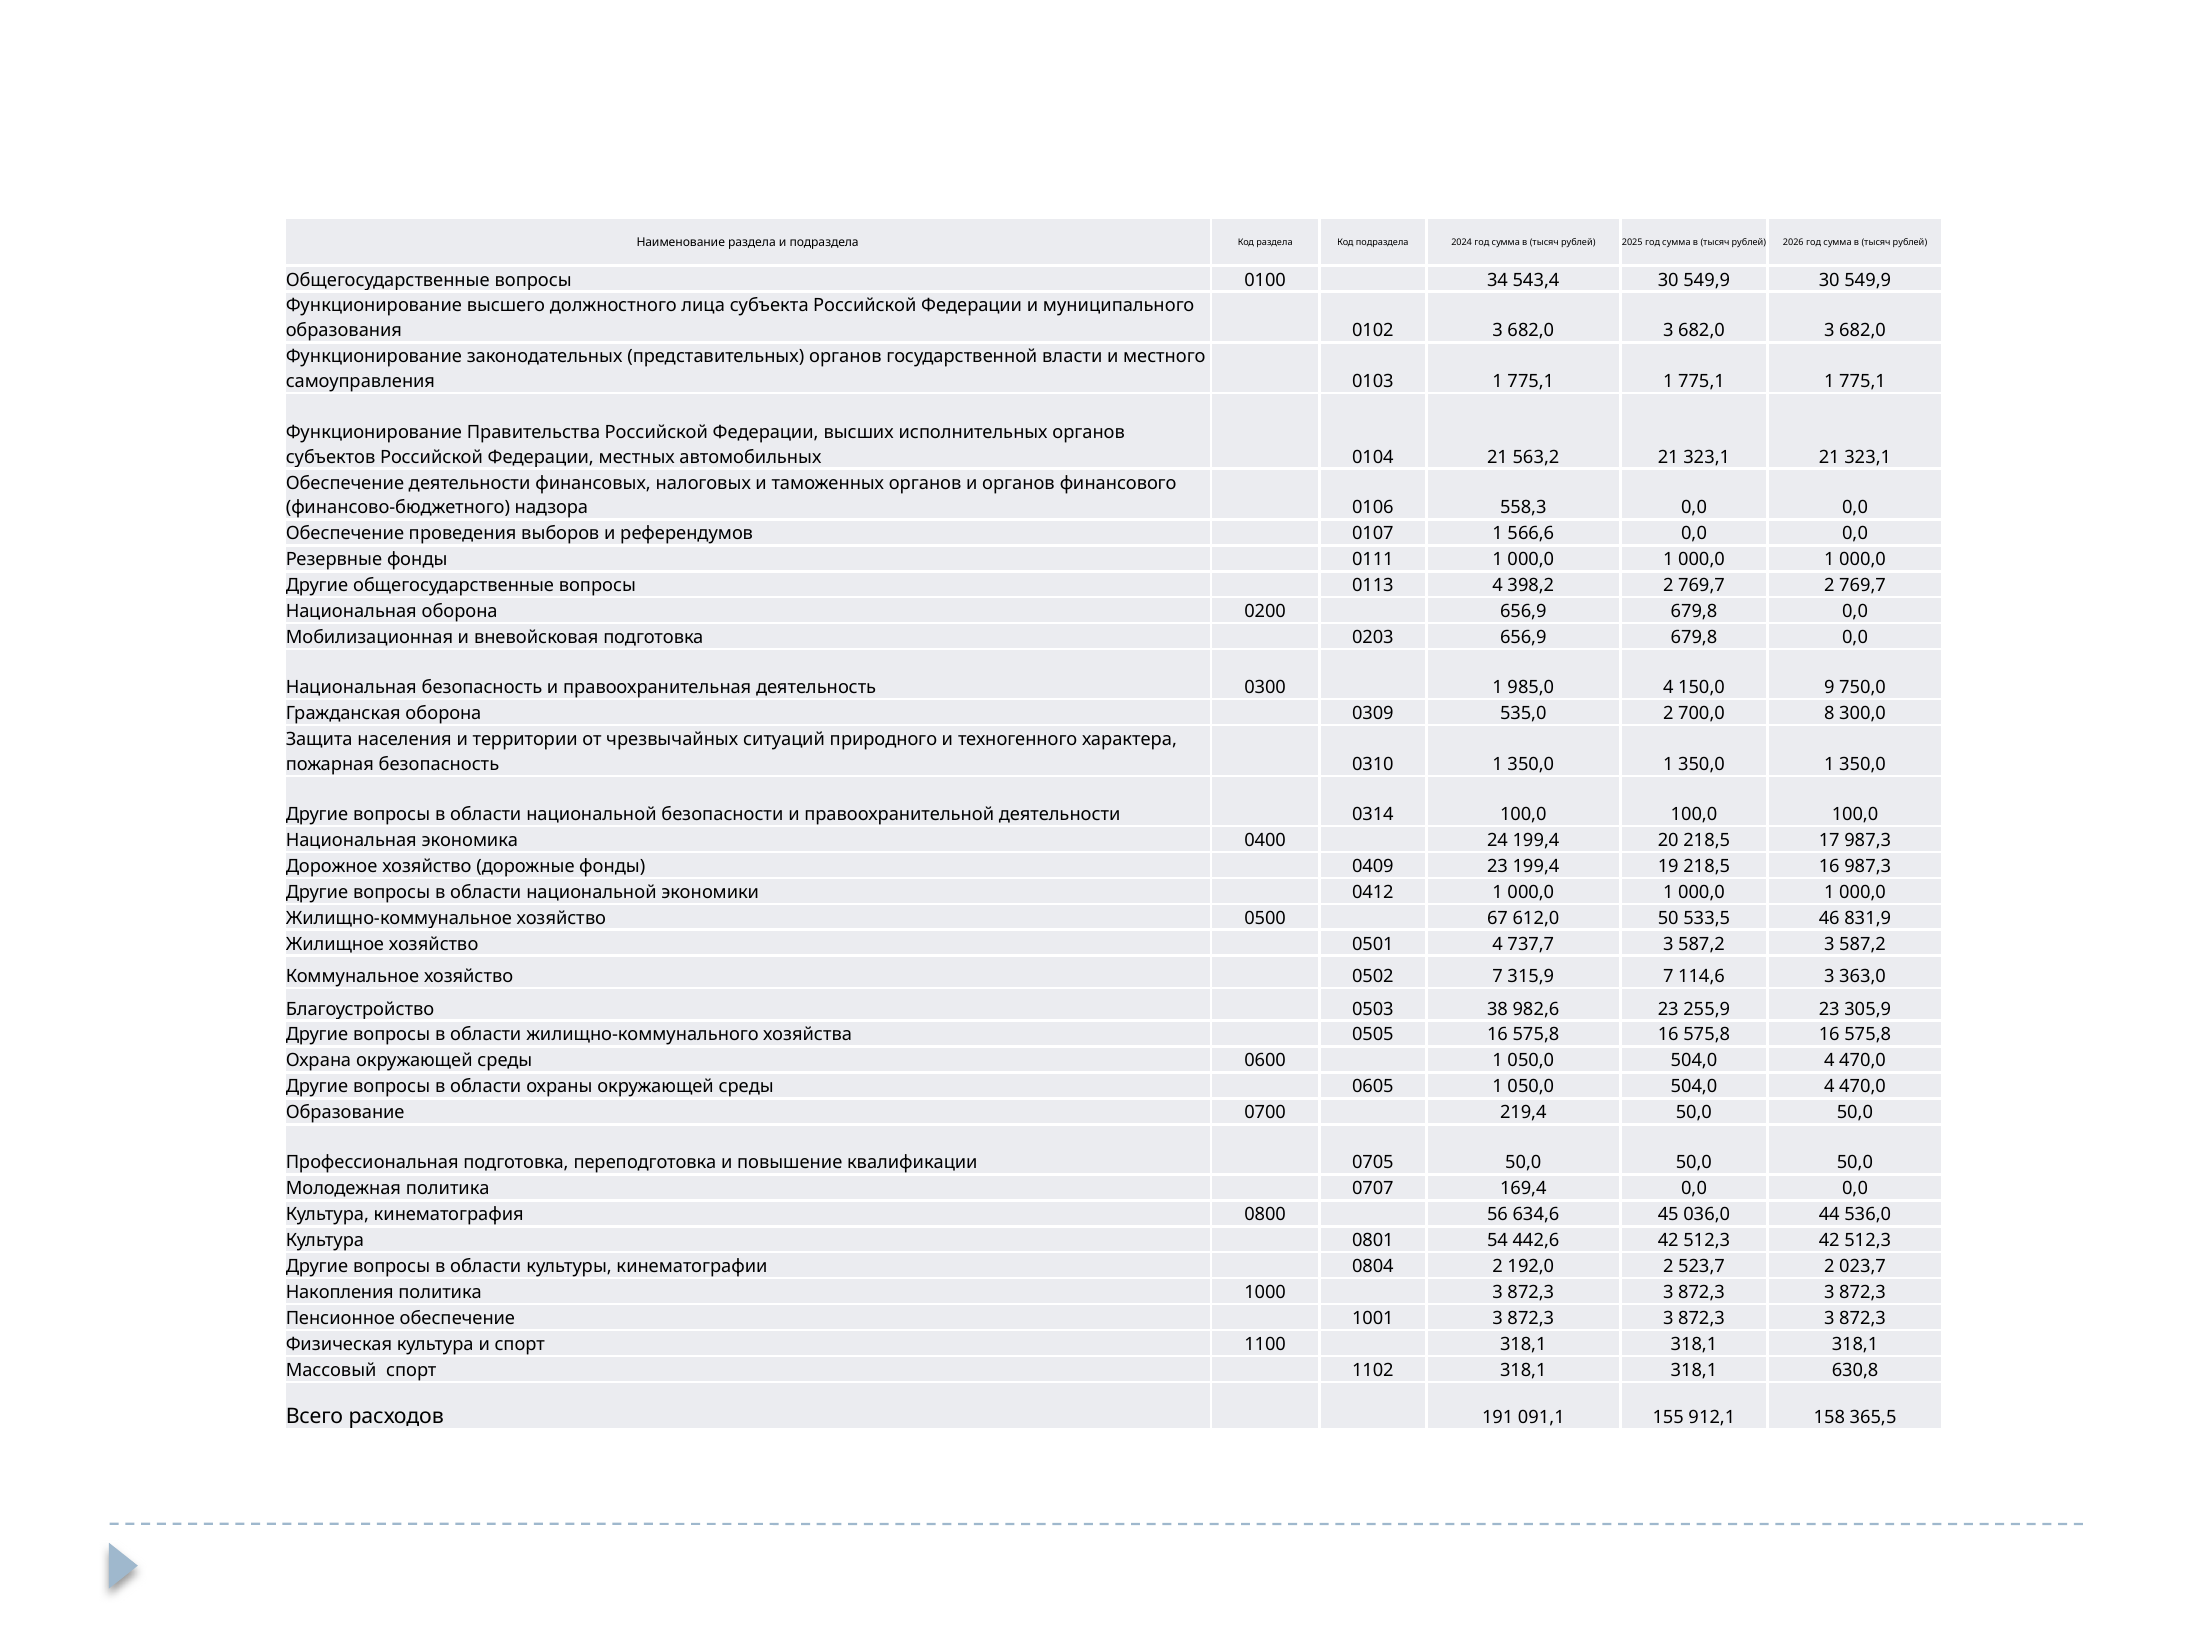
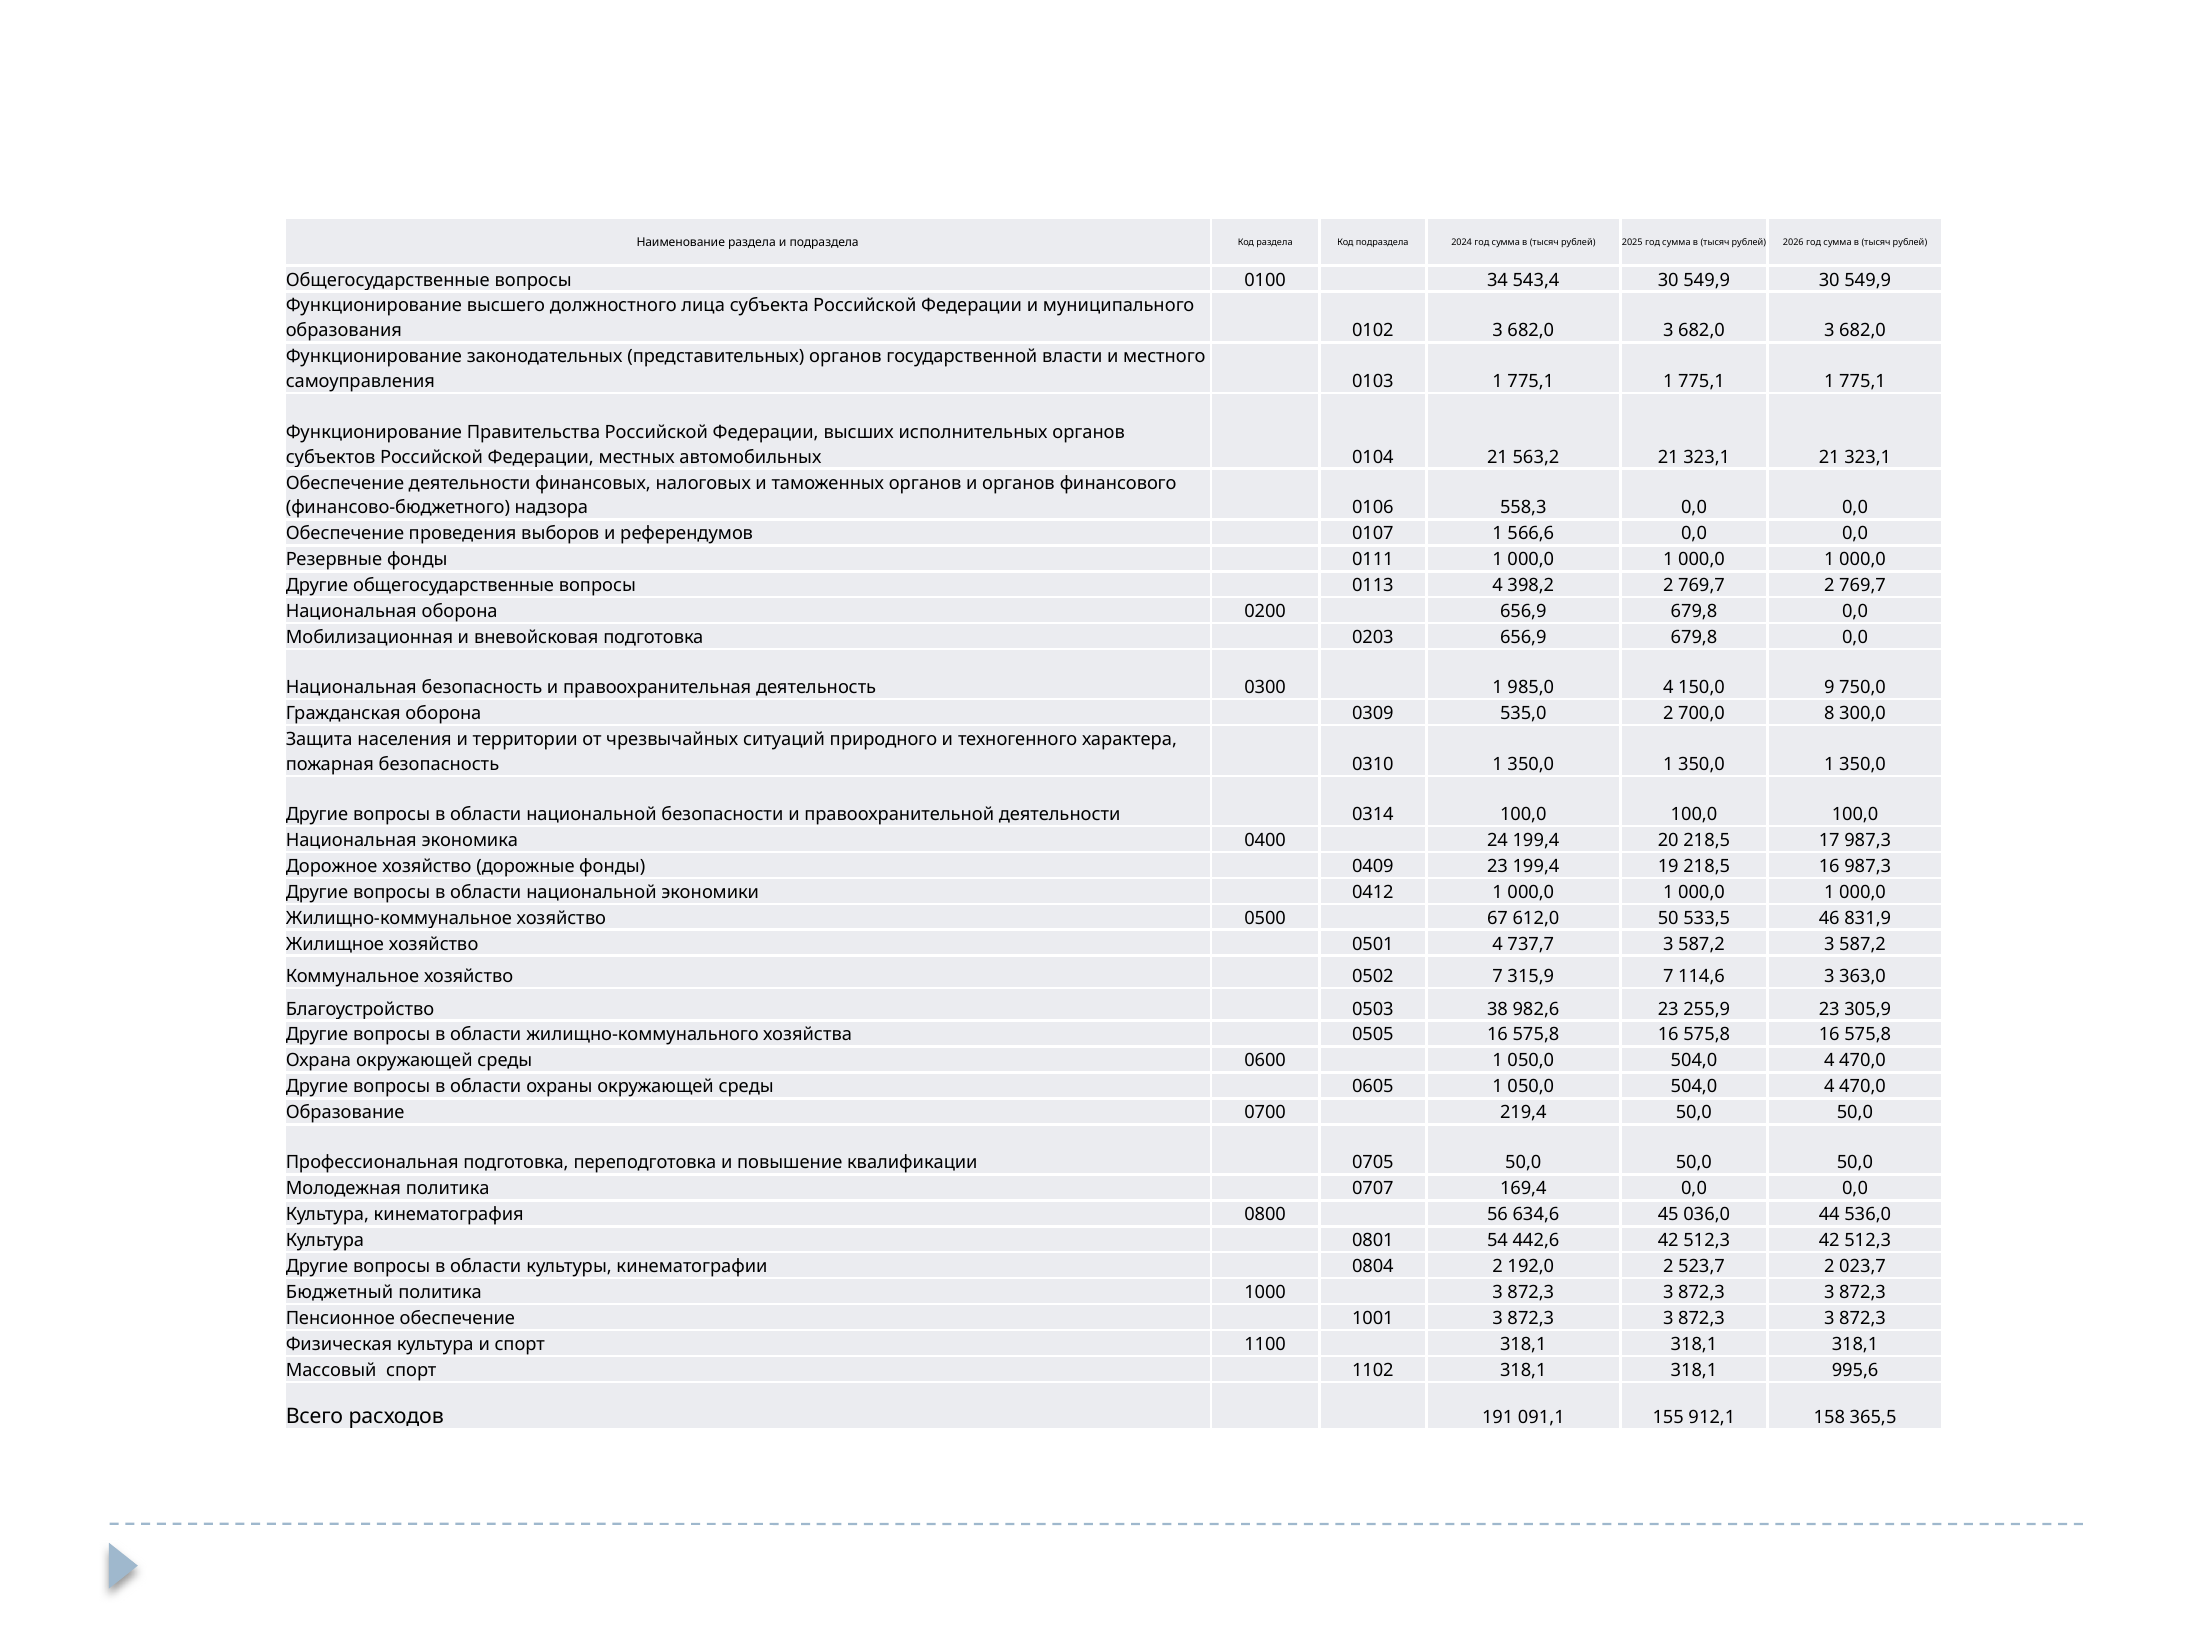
Накопления: Накопления -> Бюджетный (340, 1292)
630,8: 630,8 -> 995,6 (1855, 1370)
